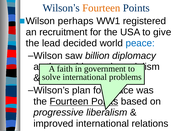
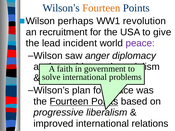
registered: registered -> revolution (144, 21)
decided: decided -> incident (80, 43)
peace colour: blue -> purple (140, 43)
billion: billion -> anger (97, 56)
